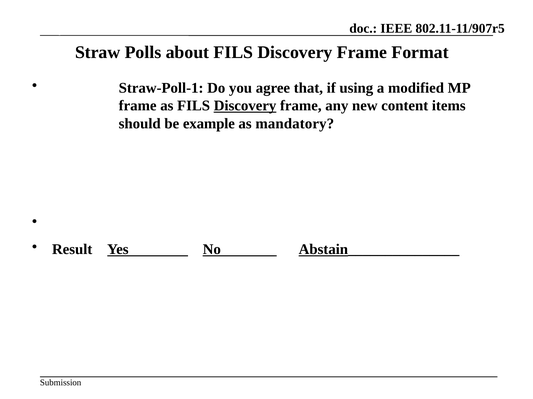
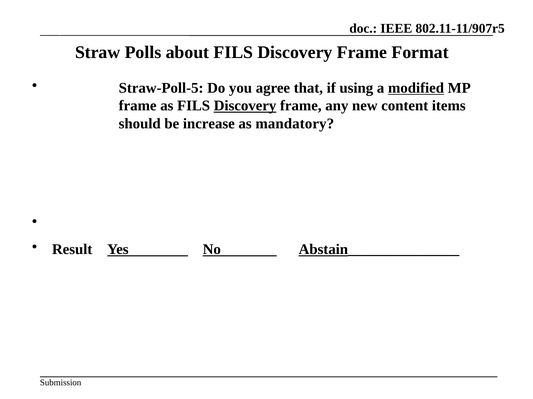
Straw-Poll-1: Straw-Poll-1 -> Straw-Poll-5 (161, 88)
modified underline: none -> present (416, 88)
example: example -> increase (209, 124)
